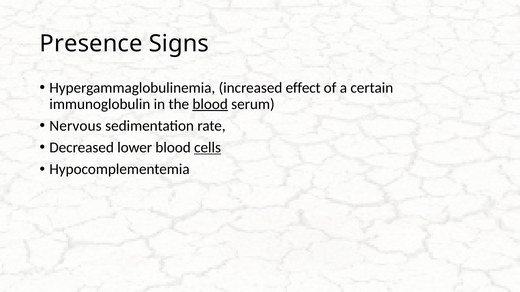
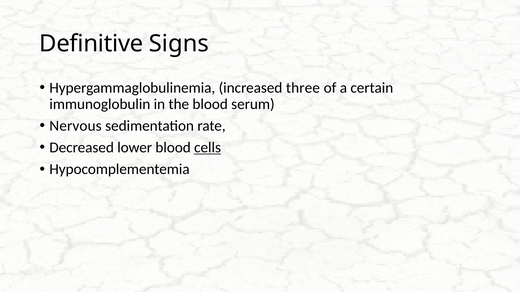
Presence: Presence -> Definitive (91, 44)
effect: effect -> three (303, 88)
blood underline: present -> none (210, 104)
